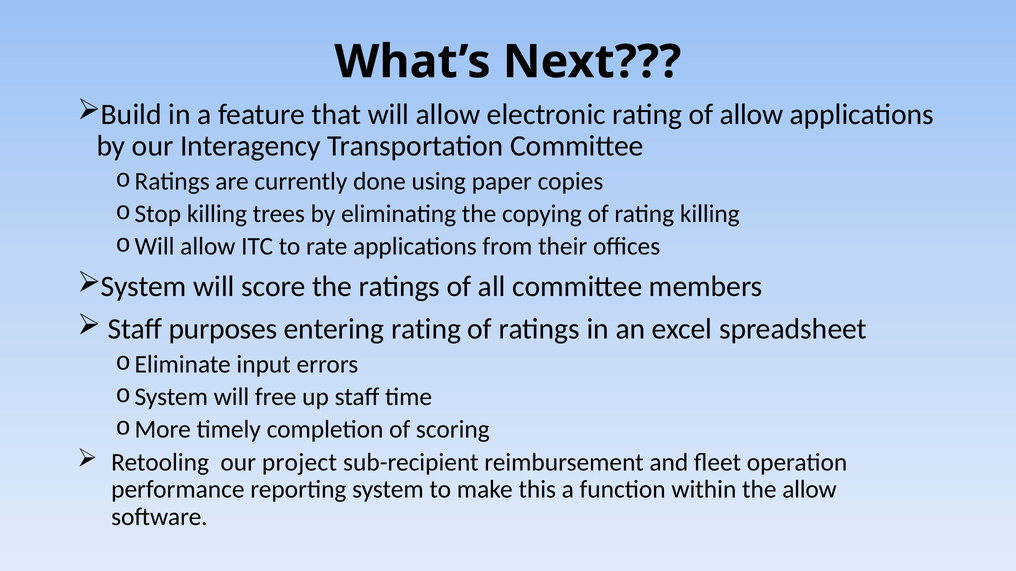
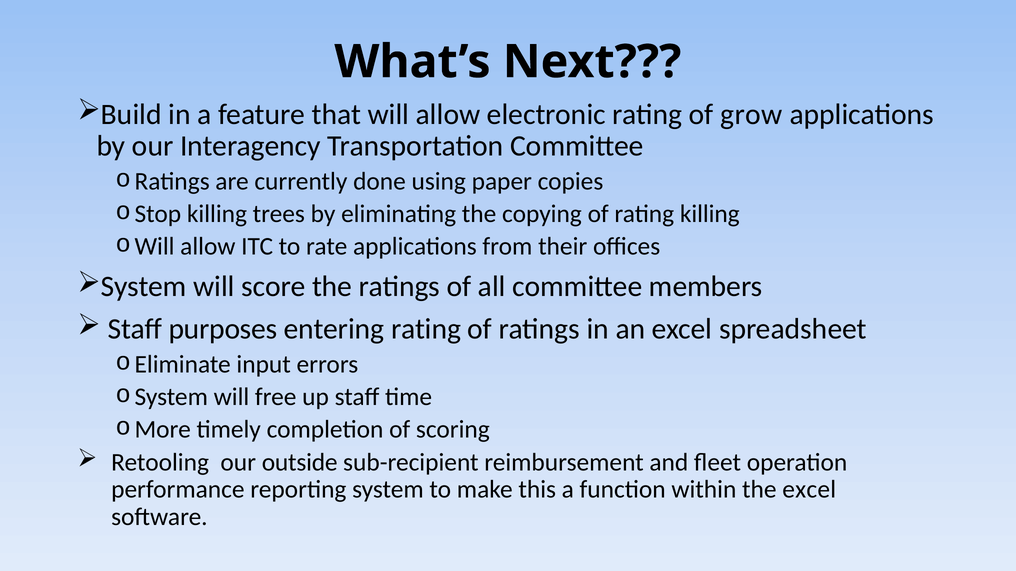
of allow: allow -> grow (751, 114)
project: project -> outside (300, 463)
the allow: allow -> excel (809, 490)
